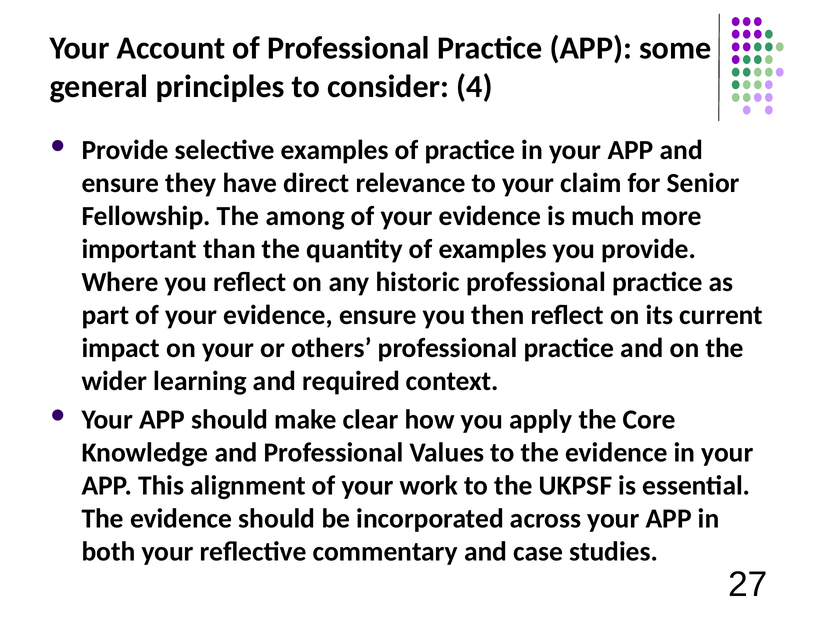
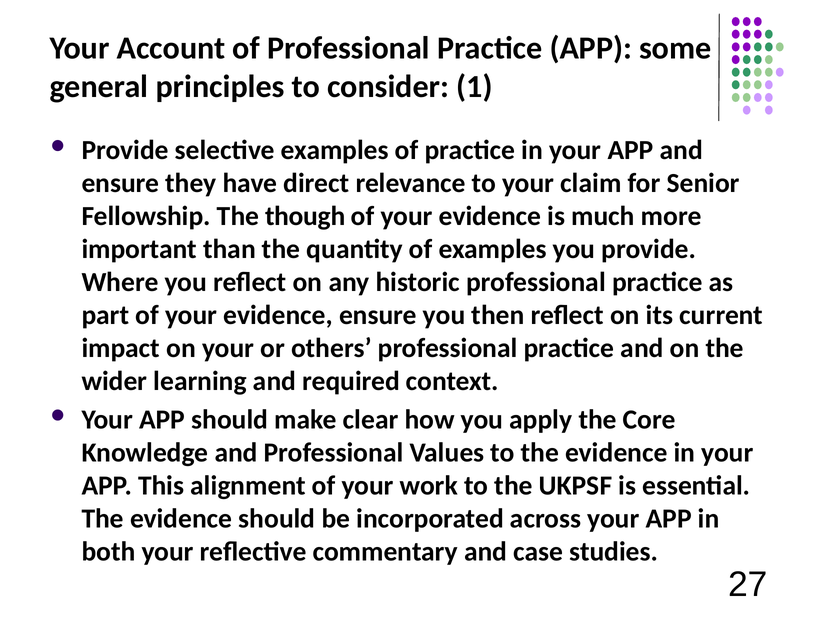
4: 4 -> 1 (474, 87)
among: among -> though (305, 216)
